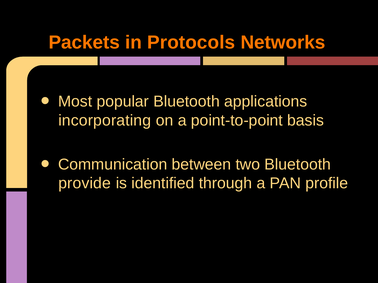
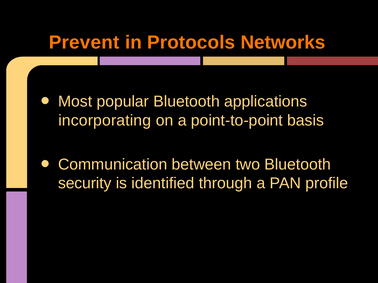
Packets: Packets -> Prevent (84, 42)
provide: provide -> security (85, 184)
